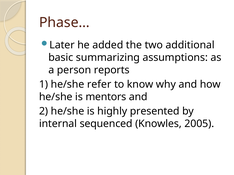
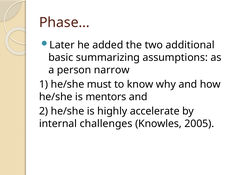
reports: reports -> narrow (112, 70)
refer: refer -> must (99, 85)
presented: presented -> accelerate (155, 111)
sequenced: sequenced -> challenges (106, 124)
